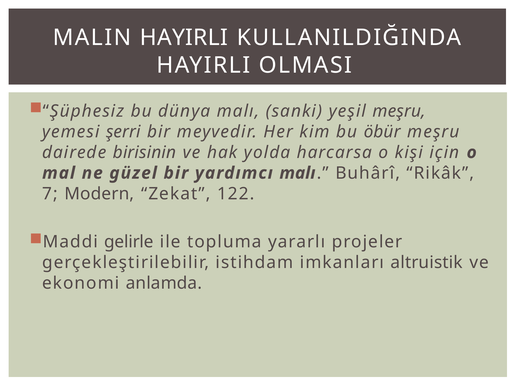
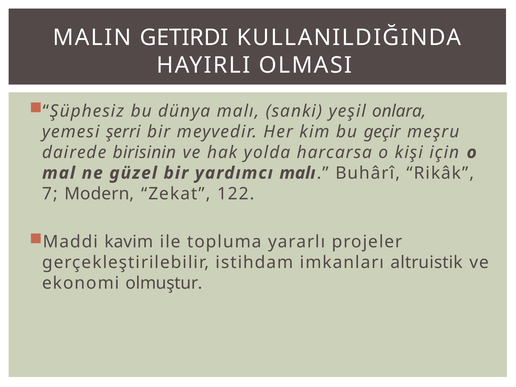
MALIN HAYIRLI: HAYIRLI -> GETIRDI (184, 38)
yeşil meşru: meşru -> onlara (399, 111)
öbür: öbür -> geçir (382, 132)
gelirle: gelirle -> kavim (129, 242)
anlamda: anlamda -> olmuştur (164, 283)
